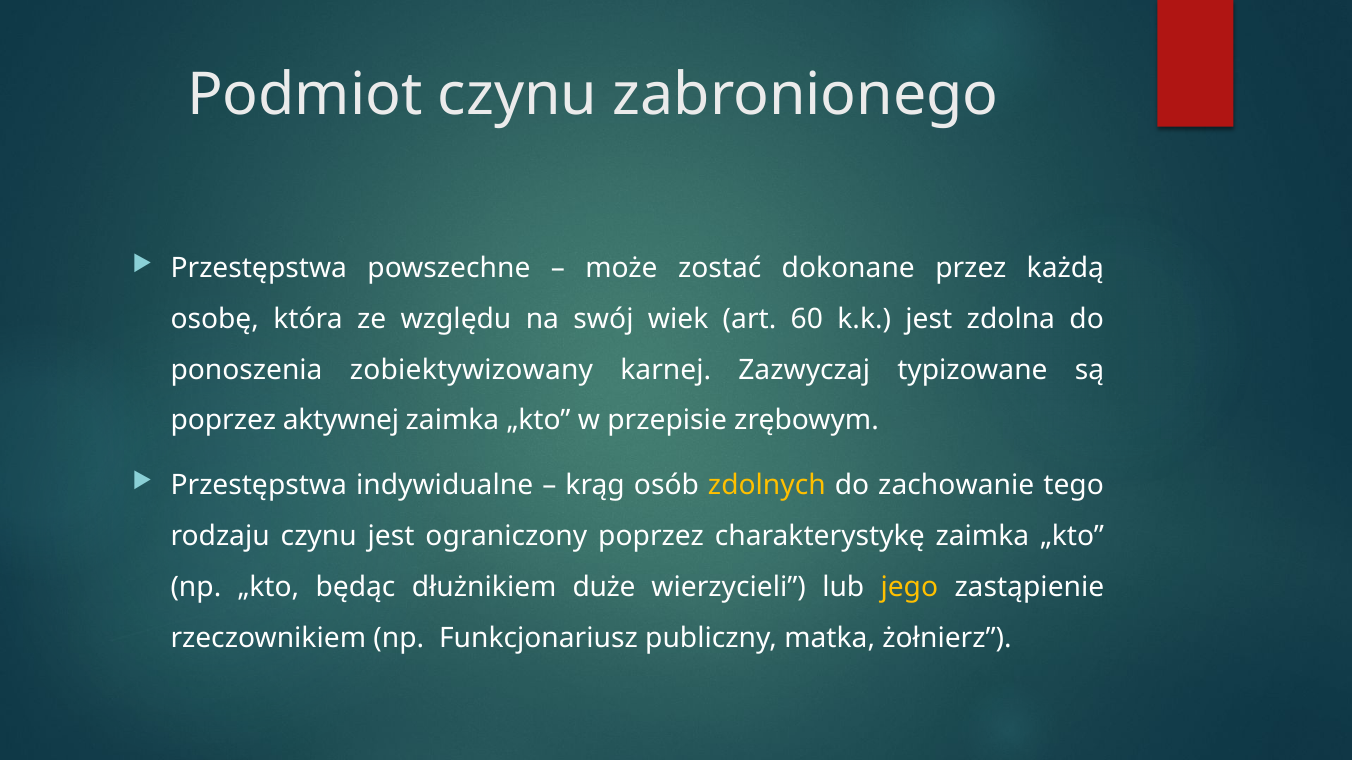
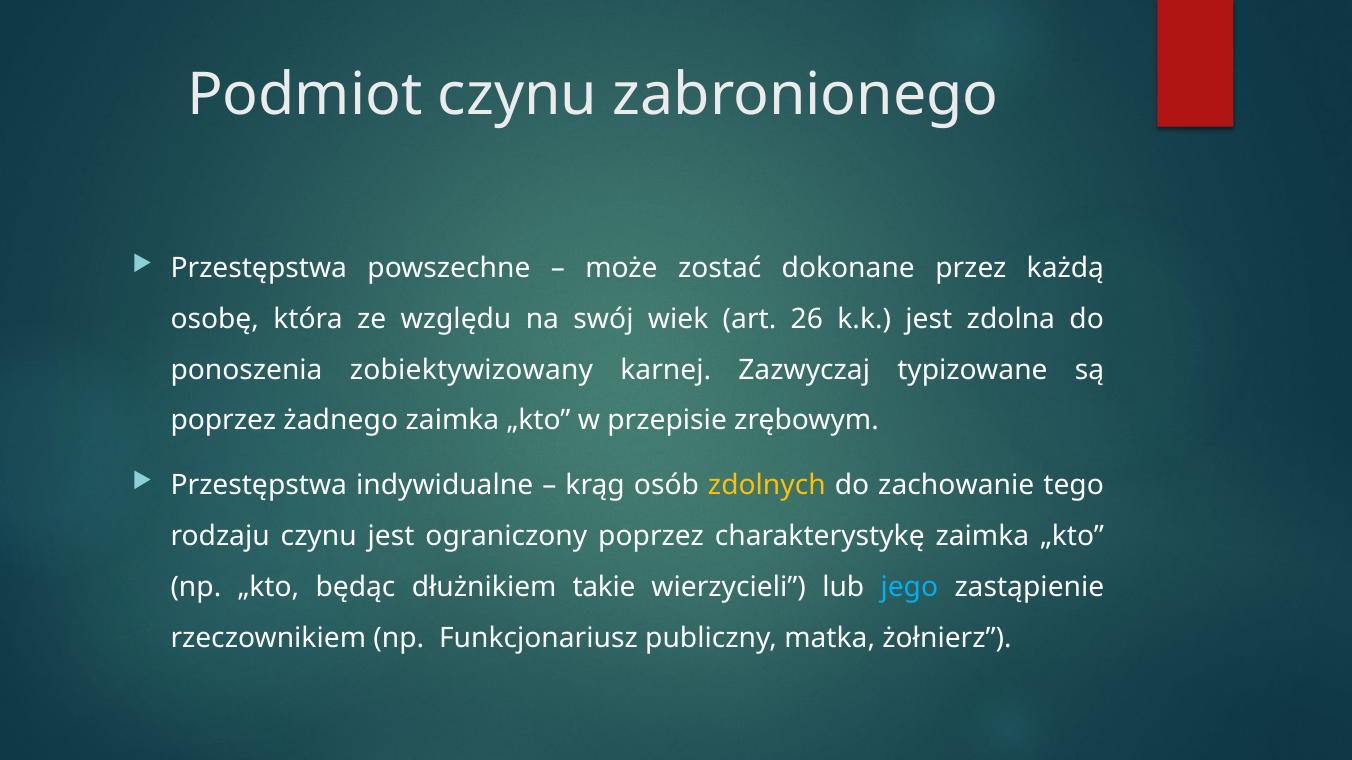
60: 60 -> 26 (807, 319)
aktywnej: aktywnej -> żadnego (341, 421)
duże: duże -> takie (604, 587)
jego colour: yellow -> light blue (909, 587)
